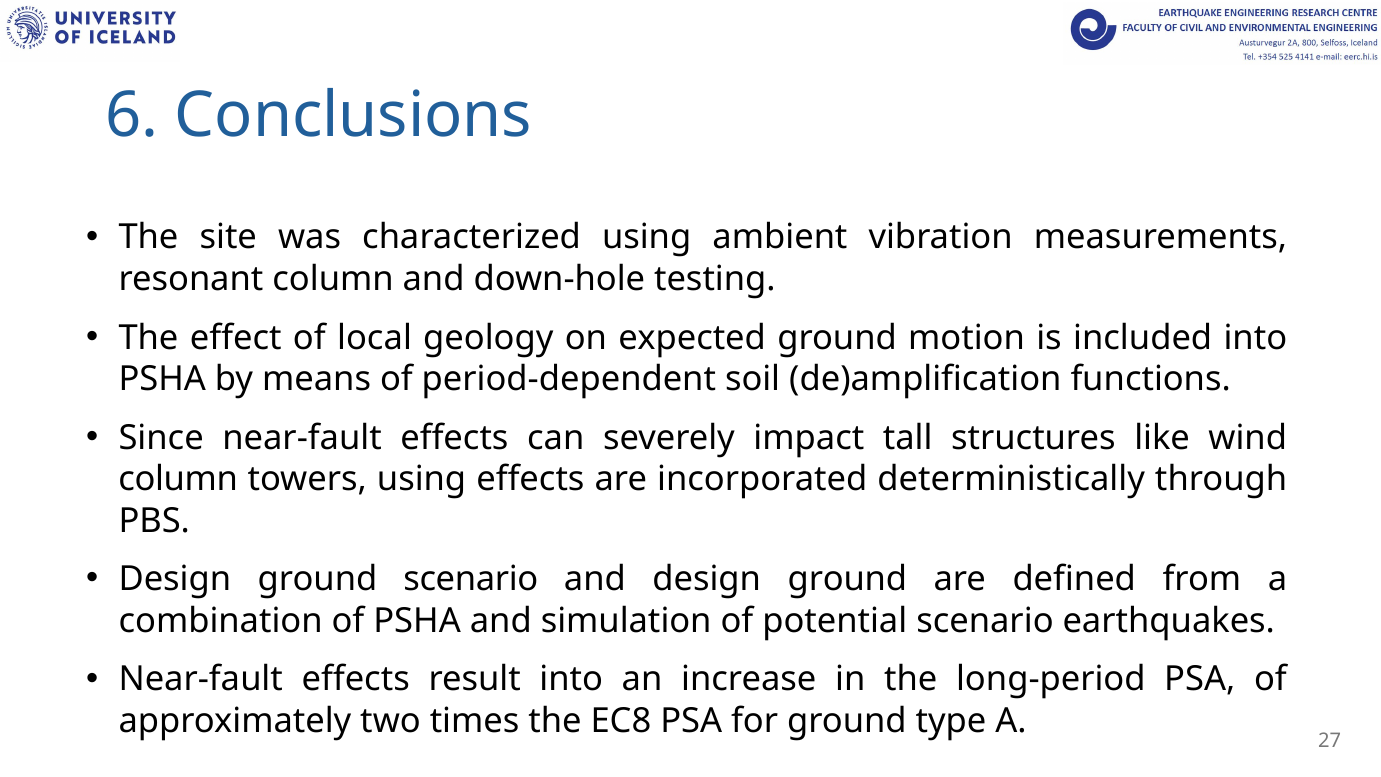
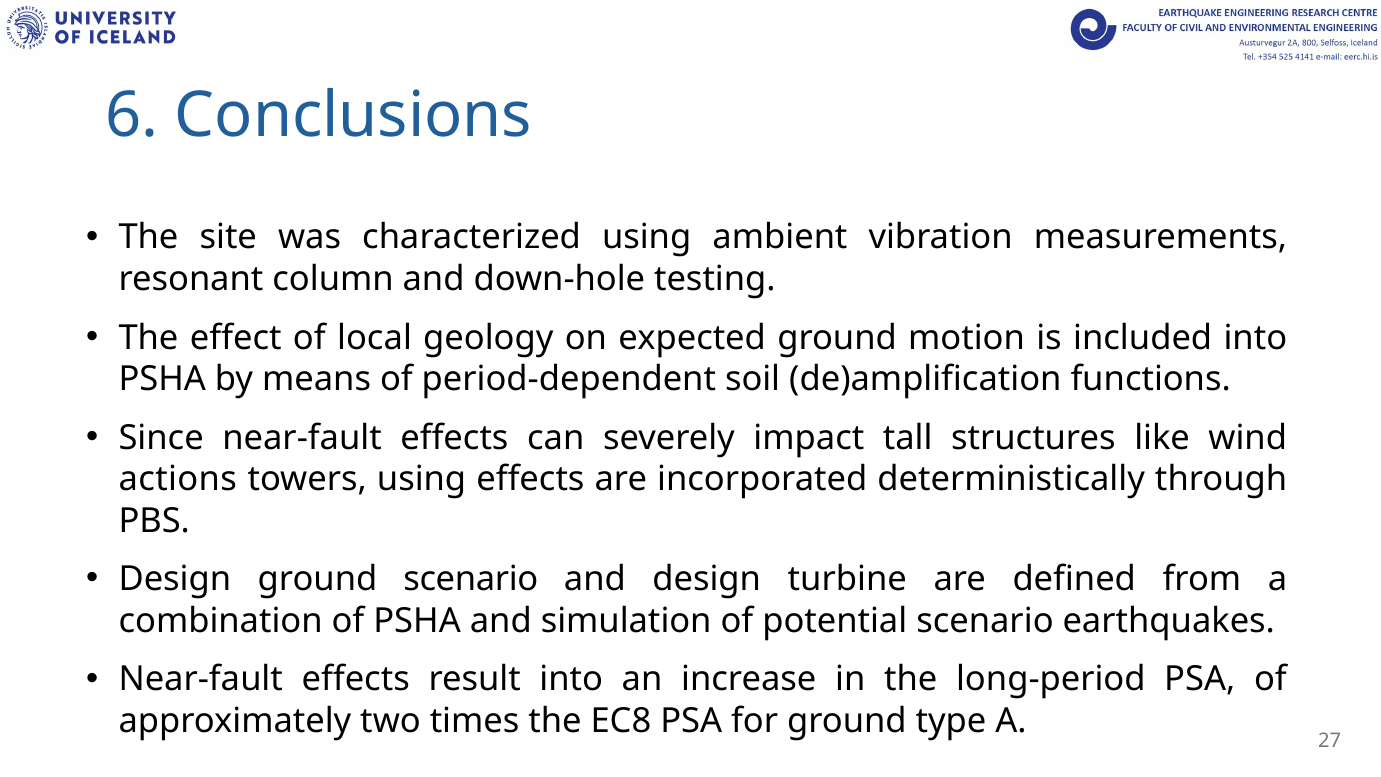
column: column -> actions (178, 479)
and design ground: ground -> turbine (847, 579)
